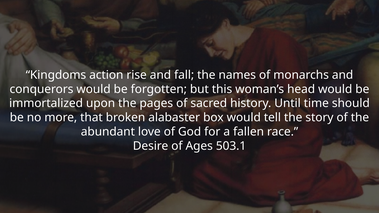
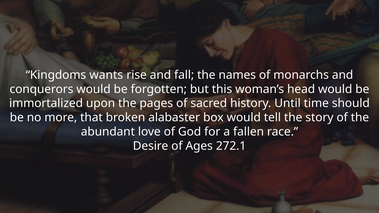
action: action -> wants (106, 75)
503.1: 503.1 -> 272.1 (231, 146)
